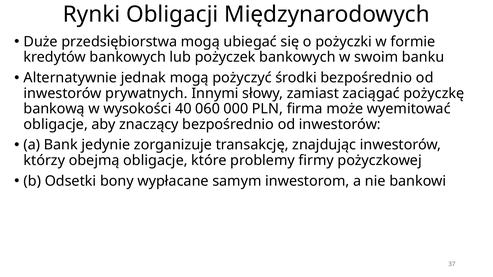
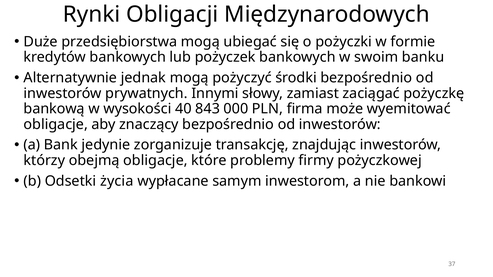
060: 060 -> 843 (208, 109)
bony: bony -> życia (117, 181)
